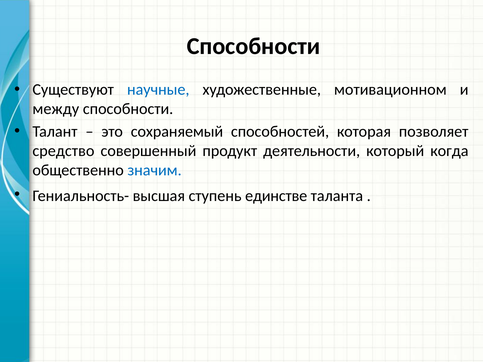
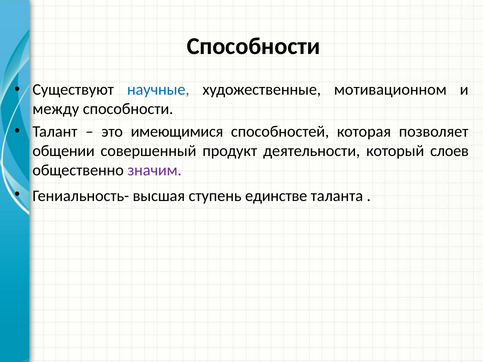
сохраняемый: сохраняемый -> имеющимися (177, 132)
средство: средство -> общении (64, 151)
когда: когда -> слоев (449, 151)
значим colour: blue -> purple (155, 170)
